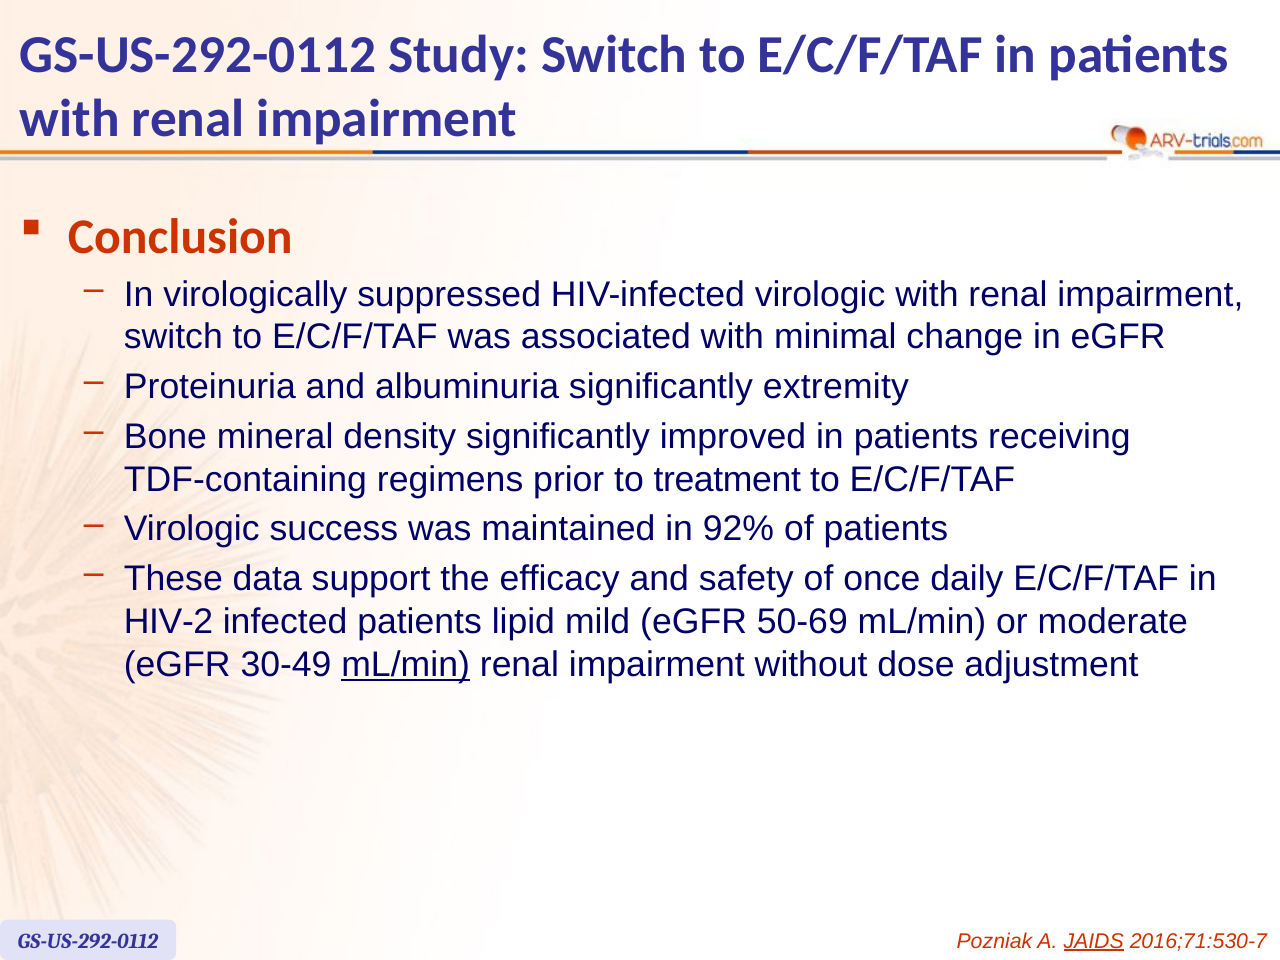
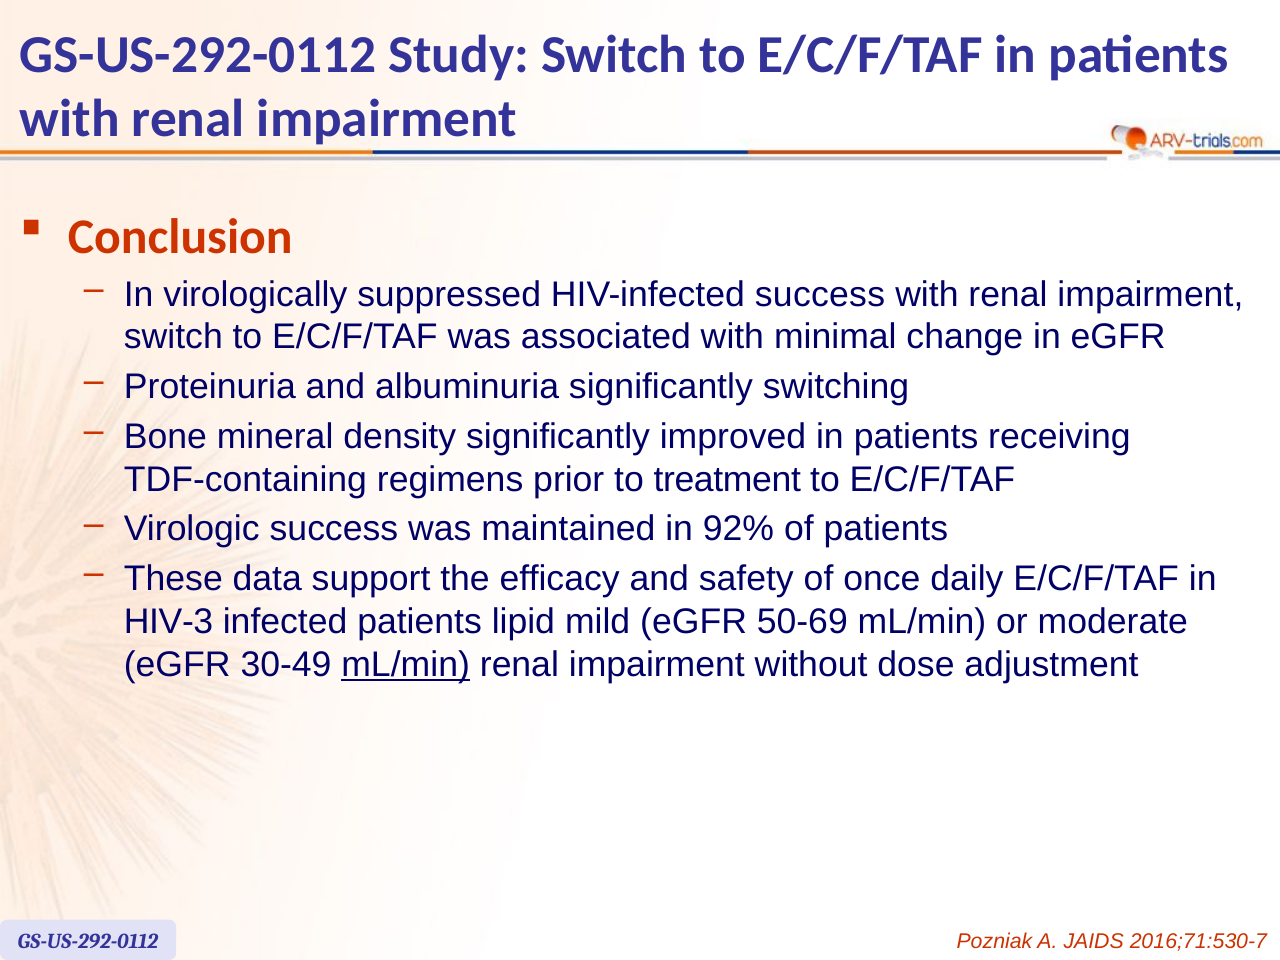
HIV-infected virologic: virologic -> success (820, 294)
extremity: extremity -> switching (836, 387)
HIV-2: HIV-2 -> HIV-3 (169, 622)
JAIDS underline: present -> none (1094, 941)
